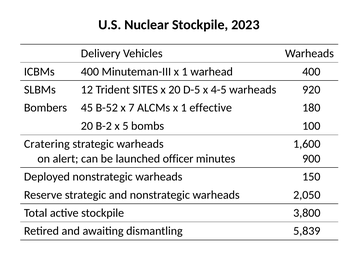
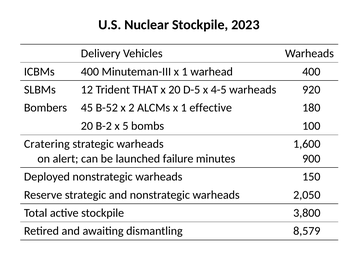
SITES: SITES -> THAT (145, 90)
7: 7 -> 2 (131, 108)
officer: officer -> failure (178, 159)
5,839: 5,839 -> 8,579 (307, 231)
